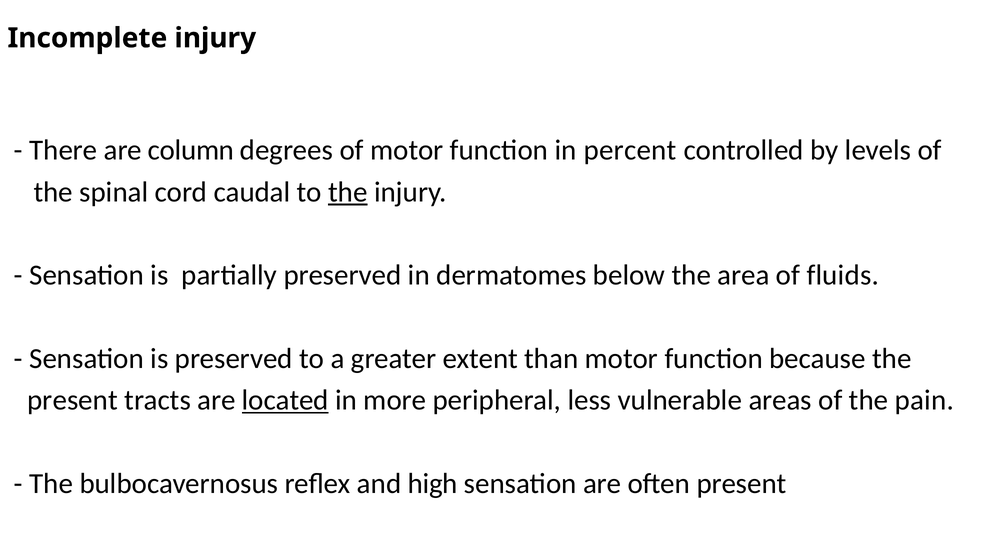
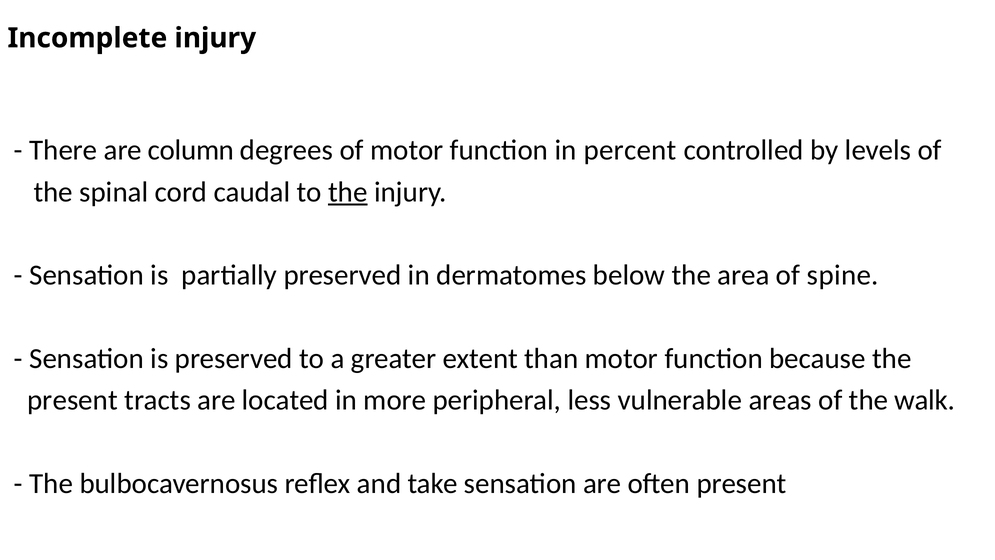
fluids: fluids -> spine (843, 275)
located underline: present -> none (285, 400)
pain: pain -> walk (925, 400)
high: high -> take (433, 483)
